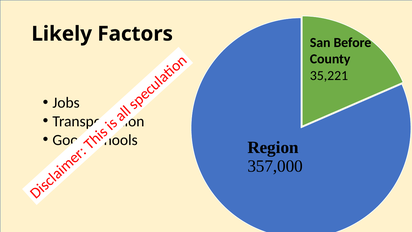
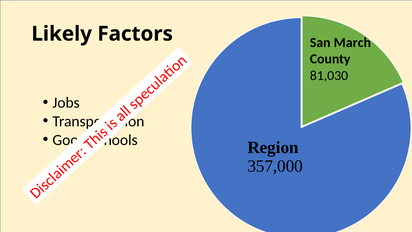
Before: Before -> March (352, 42)
35,221: 35,221 -> 81,030 (329, 75)
